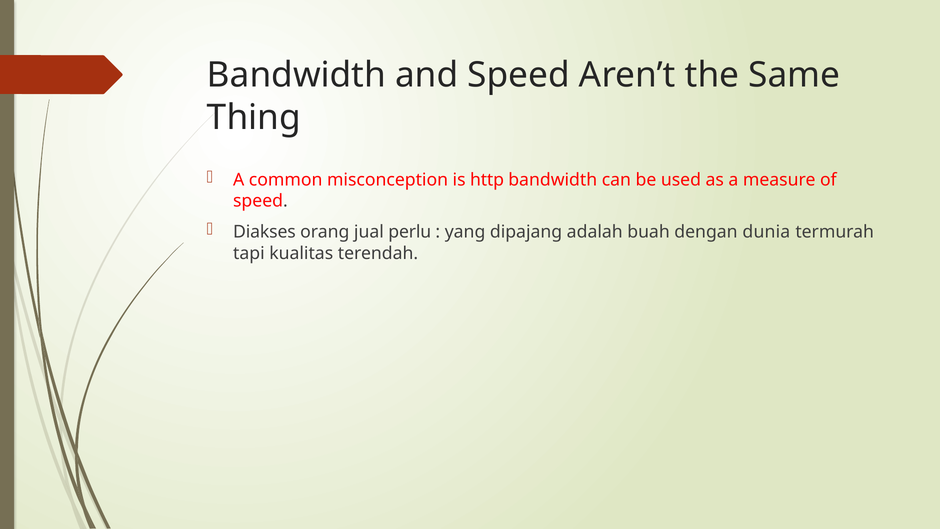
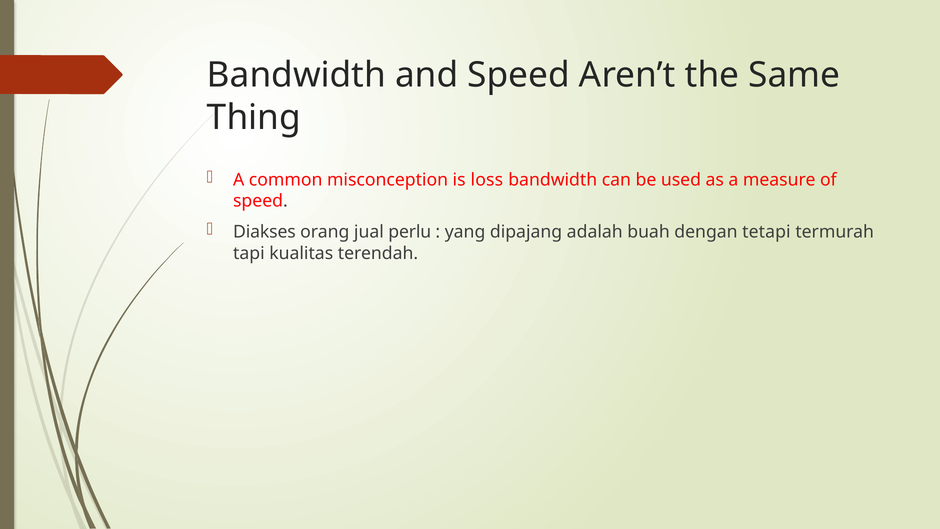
http: http -> loss (487, 180)
dunia: dunia -> tetapi (766, 232)
